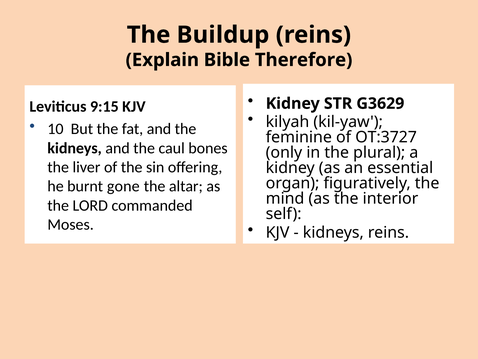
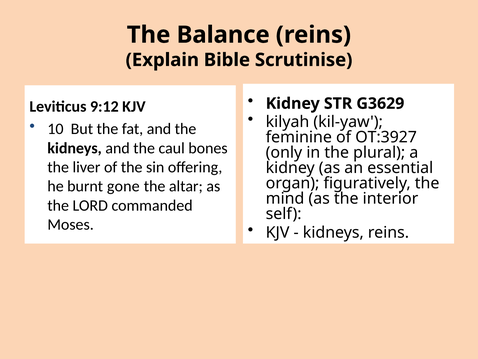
Buildup: Buildup -> Balance (223, 35)
Therefore: Therefore -> Scrutinise (304, 60)
9:15: 9:15 -> 9:12 (104, 106)
OT:3727: OT:3727 -> OT:3927 (386, 137)
